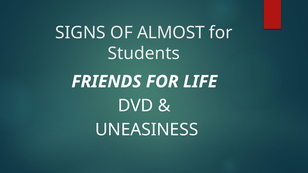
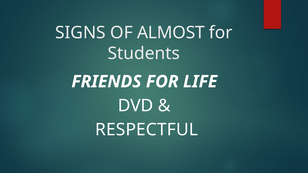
UNEASINESS: UNEASINESS -> RESPECTFUL (147, 130)
